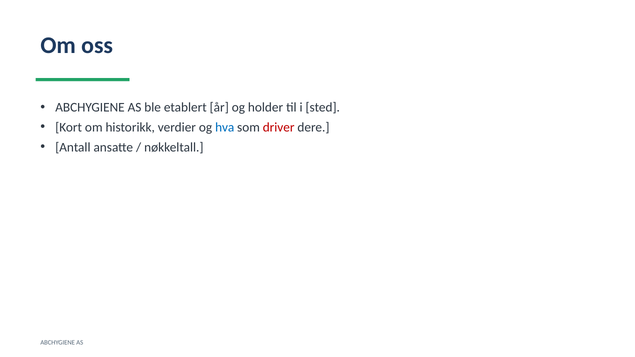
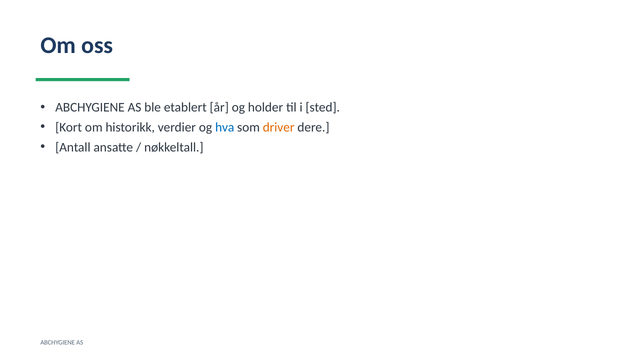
driver colour: red -> orange (279, 127)
